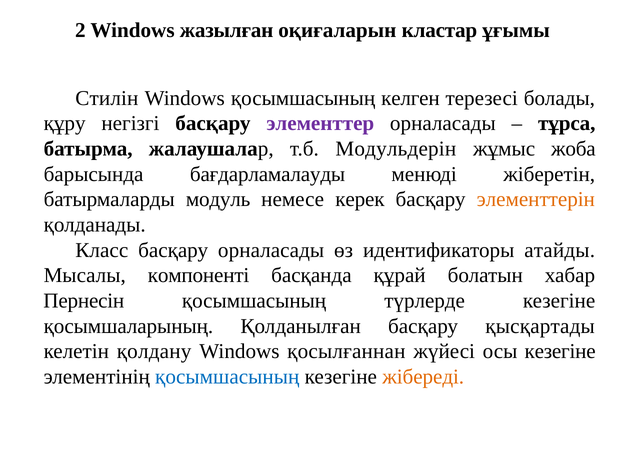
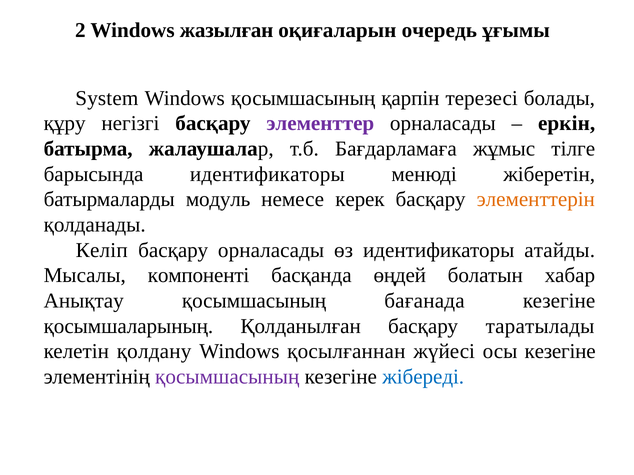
кластар: кластар -> очередь (439, 30)
Стилін: Стилін -> System (107, 98)
келген: келген -> қарпін (410, 98)
тұрса: тұрса -> еркін (567, 124)
Модульдерін: Модульдерін -> Бағдарламаға (396, 149)
жоба: жоба -> тілге (573, 149)
барысында бағдарламалауды: бағдарламалауды -> идентификаторы (267, 174)
Класс: Класс -> Келіп (102, 250)
құрай: құрай -> өңдей (400, 276)
Пернесін: Пернесін -> Анықтау (84, 301)
түрлерде: түрлерде -> бағанада (424, 301)
қысқартады: қысқартады -> таратылады (540, 326)
қосымшасының colour: blue -> purple (227, 377)
жібереді colour: orange -> blue (423, 377)
